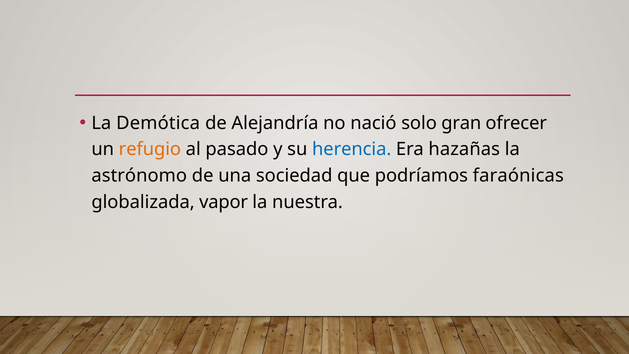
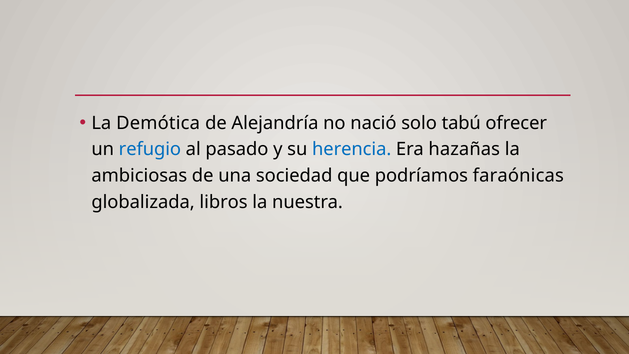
gran: gran -> tabú (461, 123)
refugio colour: orange -> blue (150, 149)
astrónomo: astrónomo -> ambiciosas (139, 176)
vapor: vapor -> libros (224, 202)
